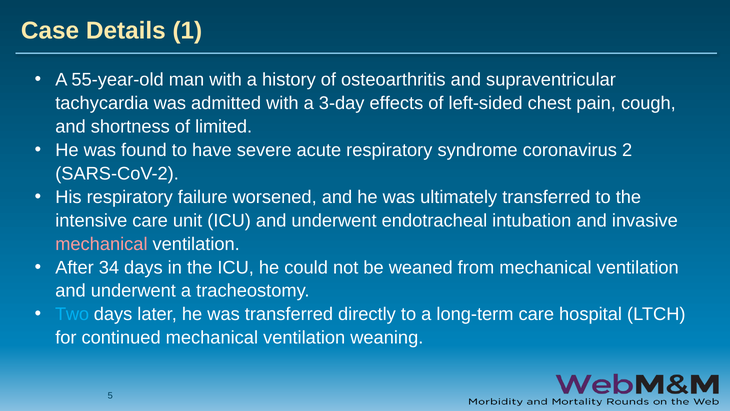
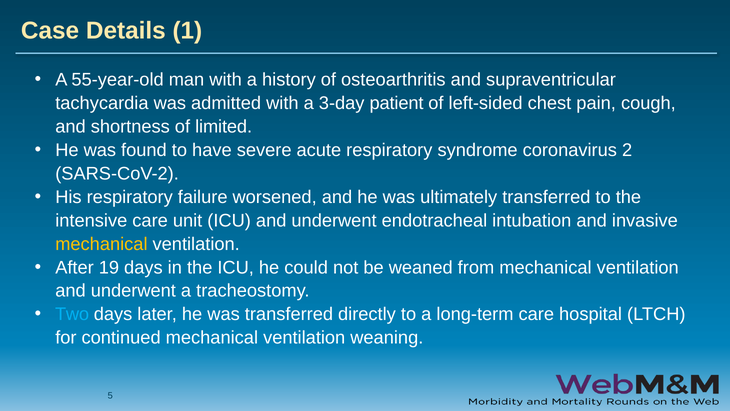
effects: effects -> patient (397, 103)
mechanical colour: pink -> yellow (101, 244)
34: 34 -> 19 (109, 267)
